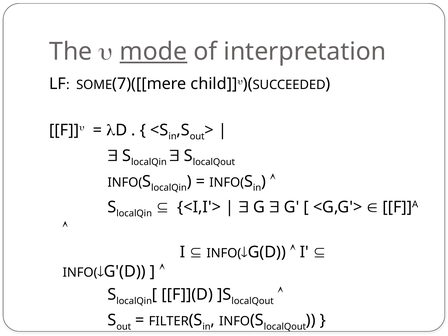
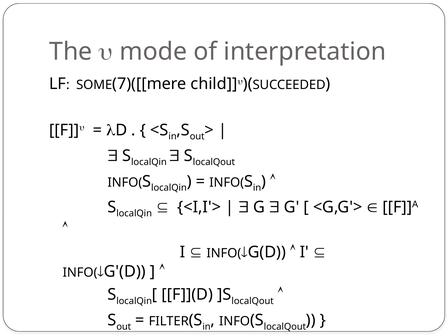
mode underline: present -> none (153, 52)
